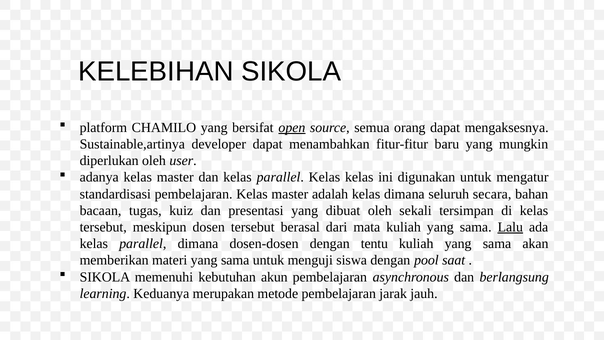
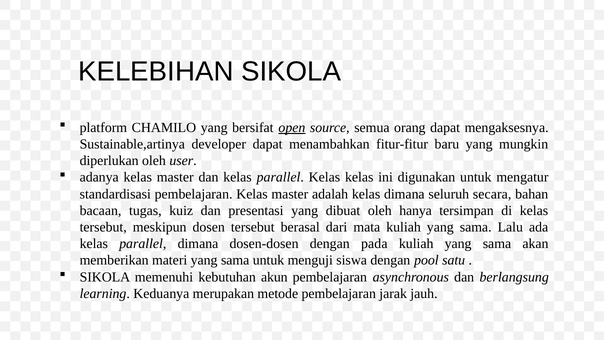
sekali: sekali -> hanya (416, 210)
Lalu underline: present -> none (510, 227)
tentu: tentu -> pada (374, 244)
saat: saat -> satu (454, 260)
